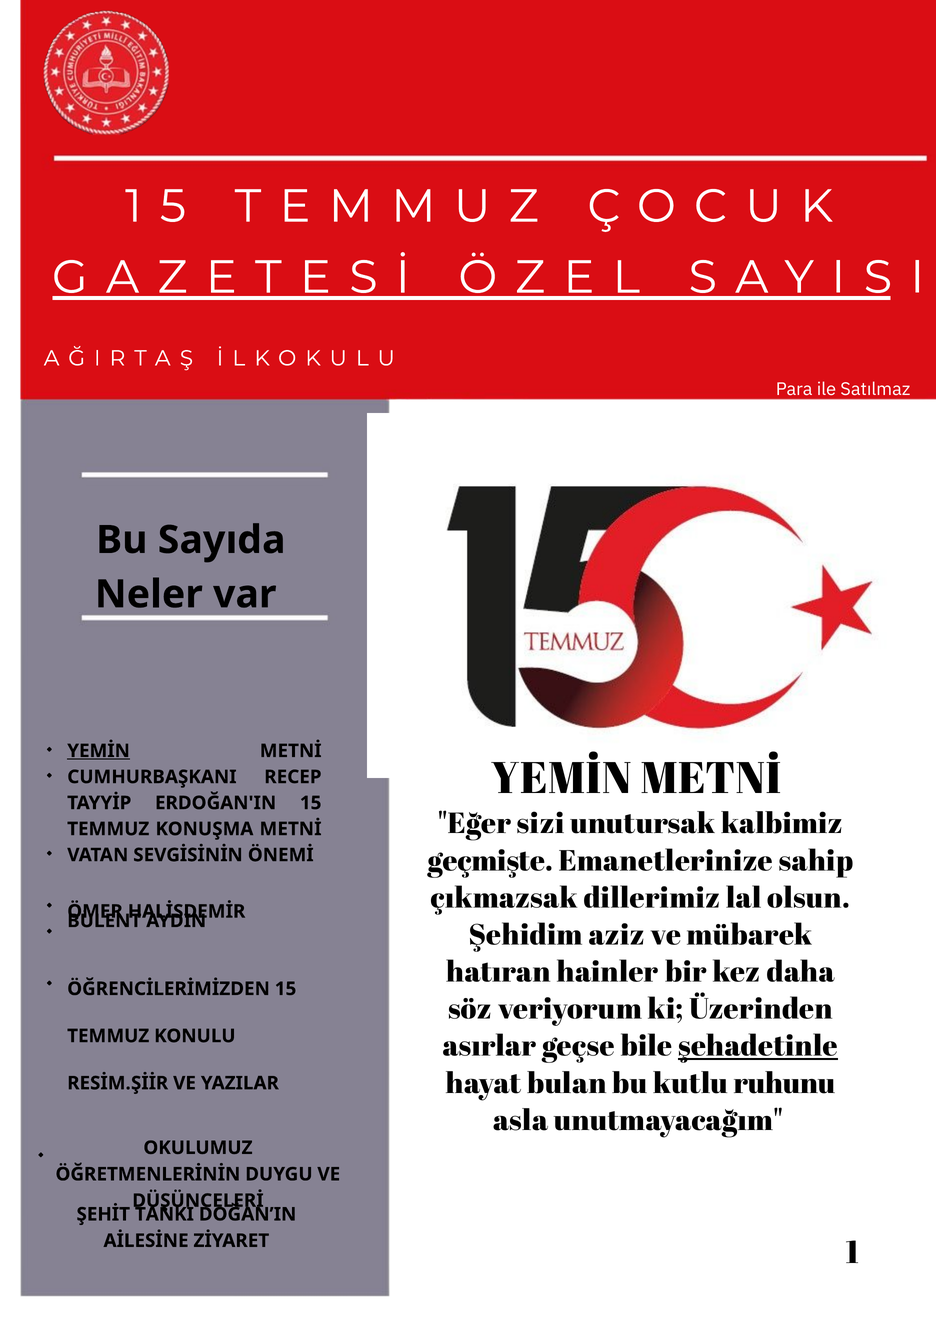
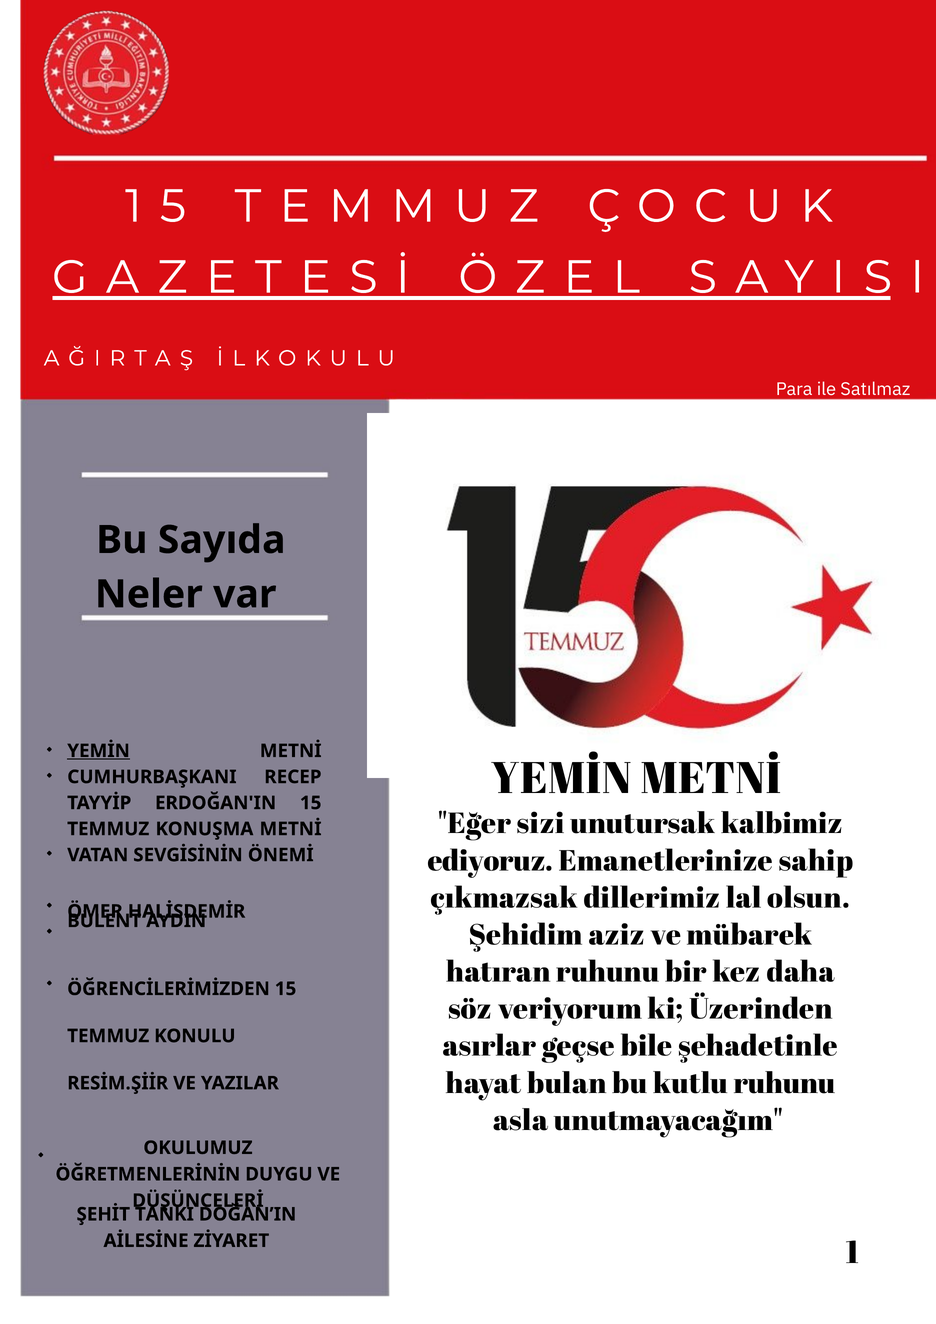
geçmişte: geçmişte -> ediyoruz (490, 861)
hatıran hainler: hainler -> ruhunu (608, 973)
şehadetinle underline: present -> none (758, 1047)
